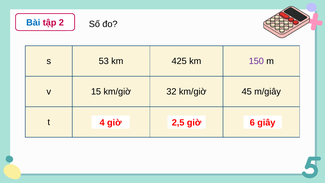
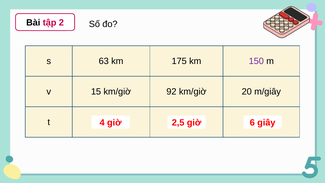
Bài colour: blue -> black (33, 23)
53: 53 -> 63 (104, 61)
425: 425 -> 175 (179, 61)
32: 32 -> 92 (171, 92)
45: 45 -> 20 (247, 92)
